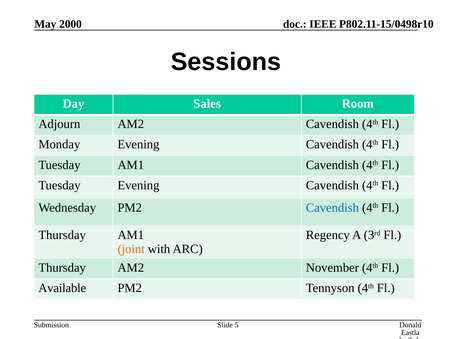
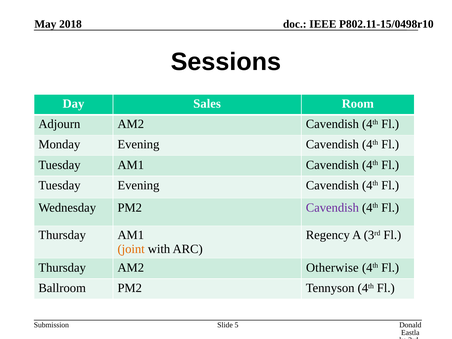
2000: 2000 -> 2018 (71, 24)
Cavendish colour: blue -> purple (332, 208)
November: November -> Otherwise (332, 268)
Available: Available -> Ballroom (62, 288)
